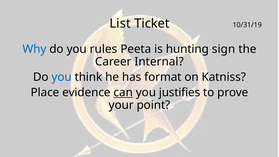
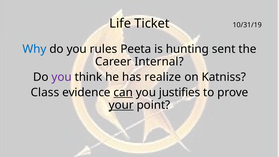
List: List -> Life (120, 23)
sign: sign -> sent (224, 49)
you colour: blue -> purple (62, 77)
format: format -> realize (163, 77)
Place: Place -> Class (45, 92)
your underline: none -> present (121, 105)
